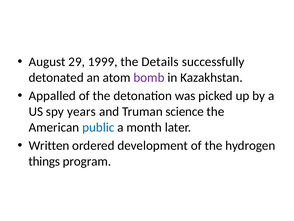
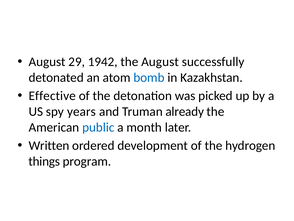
1999: 1999 -> 1942 (103, 62)
the Details: Details -> August (160, 62)
bomb colour: purple -> blue (149, 77)
Appalled: Appalled -> Effective (52, 96)
science: science -> already (185, 111)
